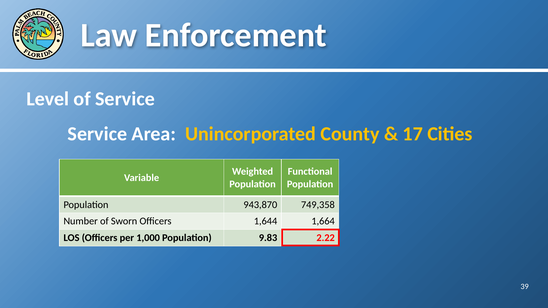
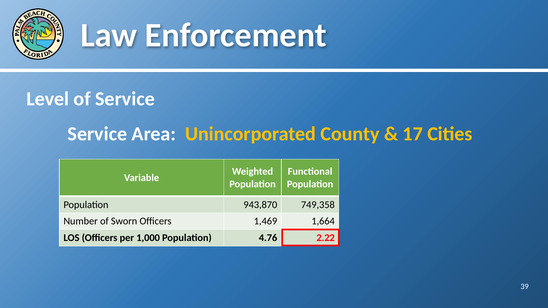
1,644: 1,644 -> 1,469 (266, 221)
9.83: 9.83 -> 4.76 (268, 238)
